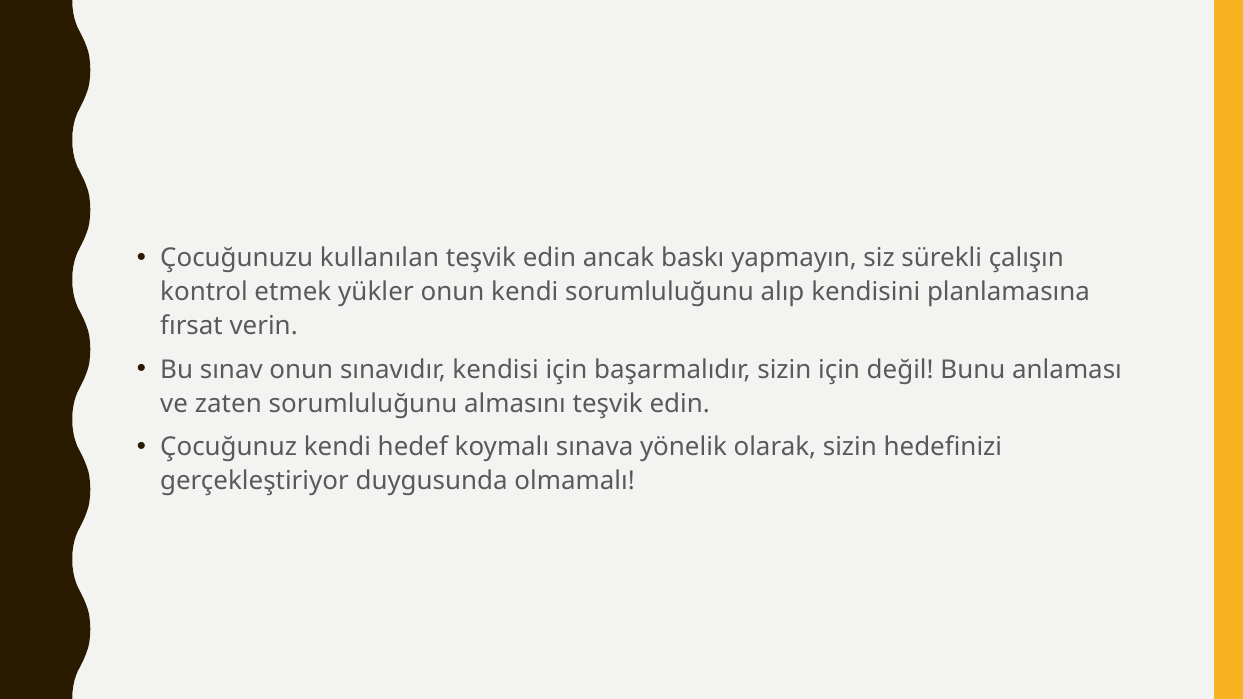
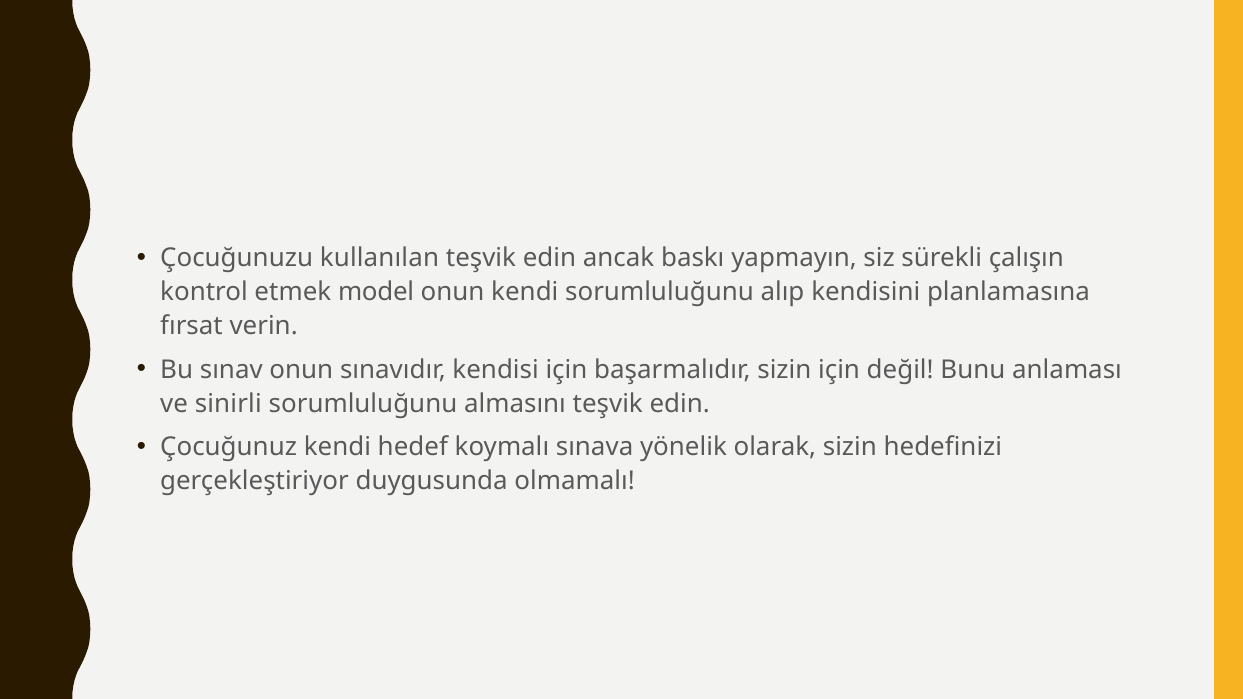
yükler: yükler -> model (376, 292)
zaten: zaten -> sinirli (228, 404)
